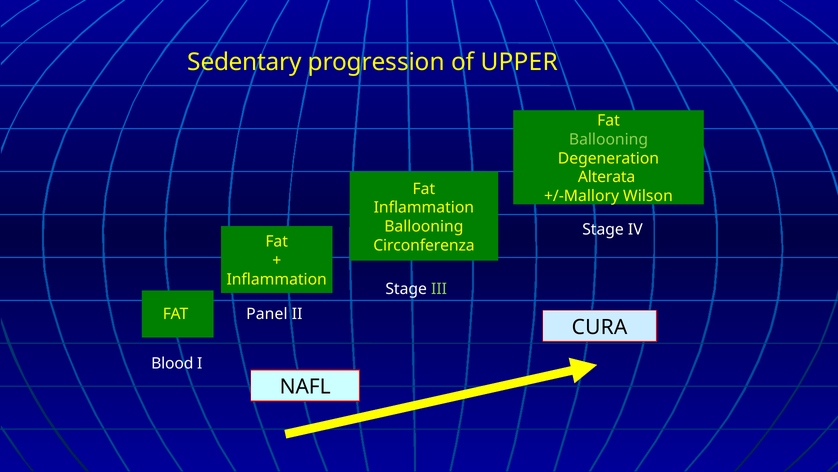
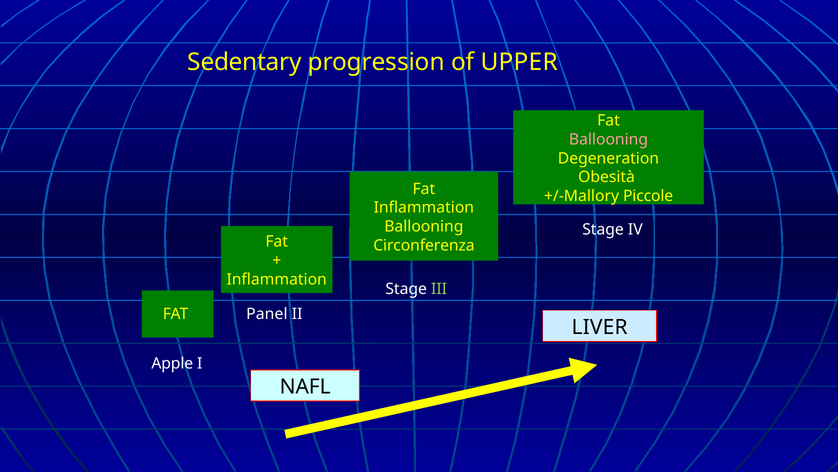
Ballooning colour: light green -> pink (609, 139)
Alterata: Alterata -> Obesità (607, 177)
Wilson: Wilson -> Piccole (648, 196)
CURA: CURA -> LIVER (600, 327)
Blood: Blood -> Apple (172, 363)
